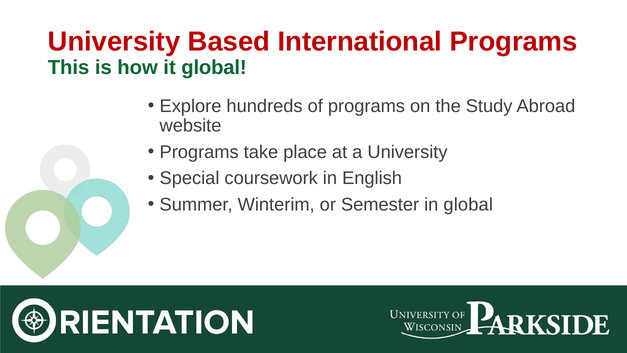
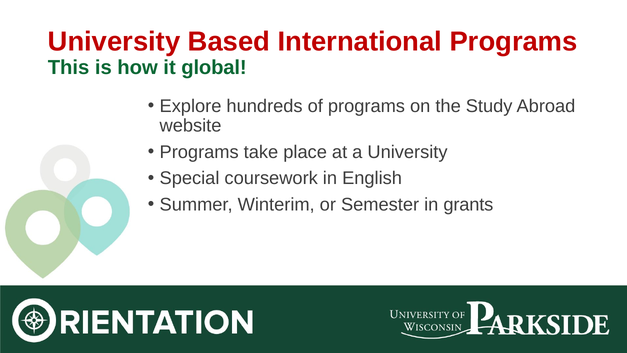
in global: global -> grants (468, 204)
